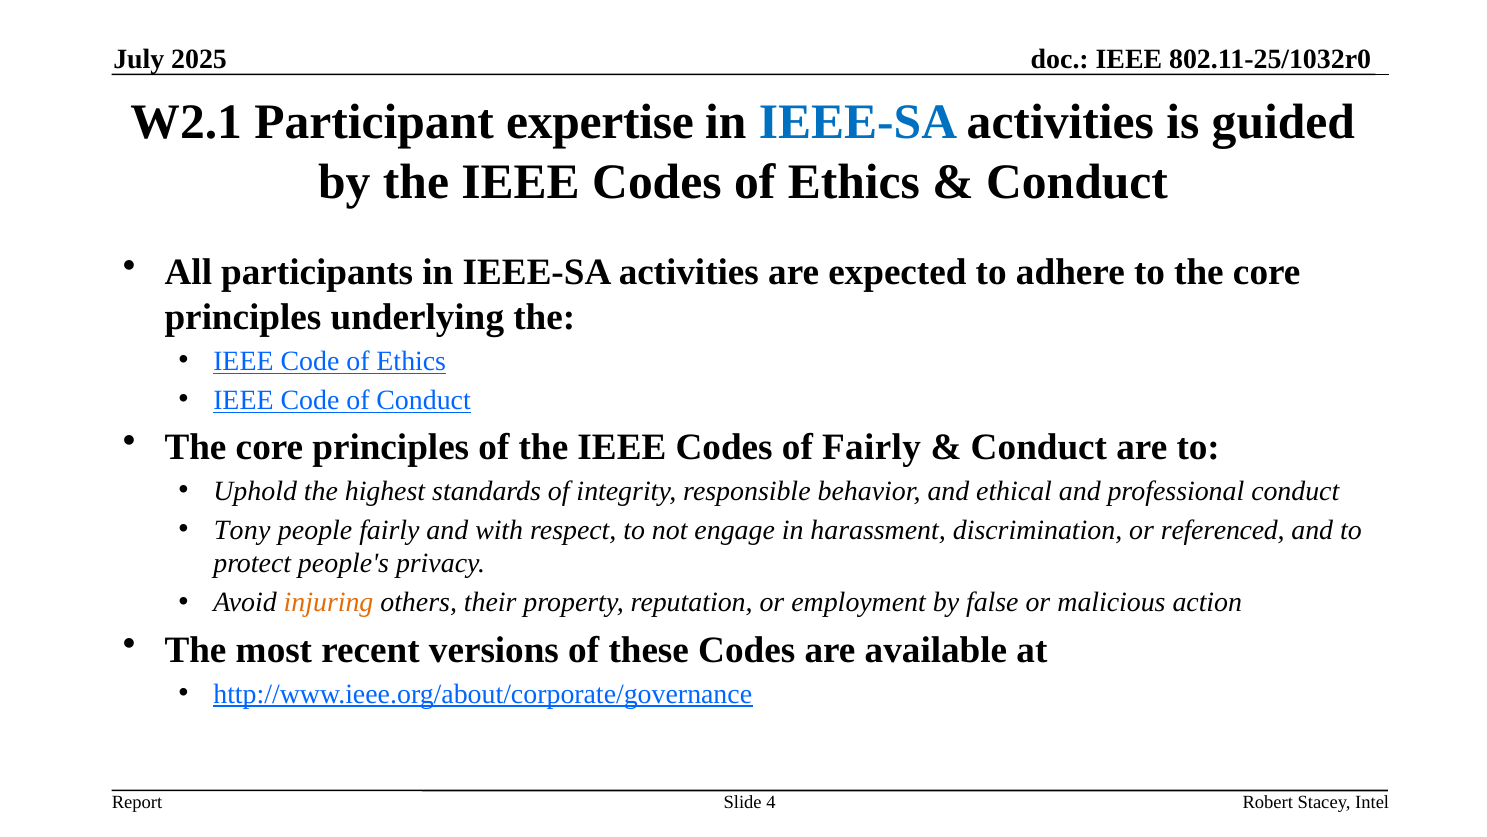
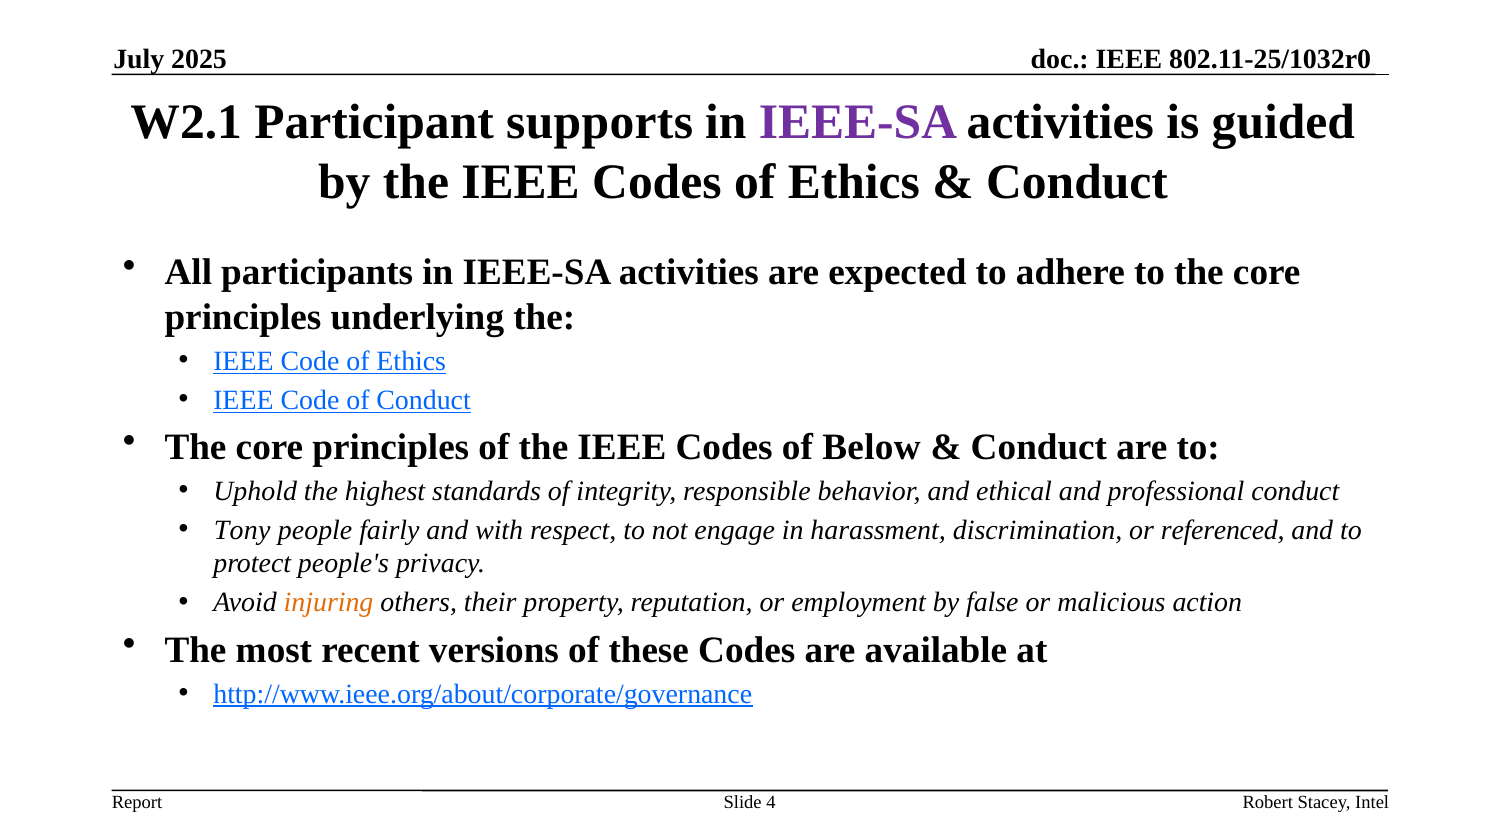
expertise: expertise -> supports (600, 122)
IEEE-SA colour: blue -> purple (858, 122)
of Fairly: Fairly -> Below (872, 447)
